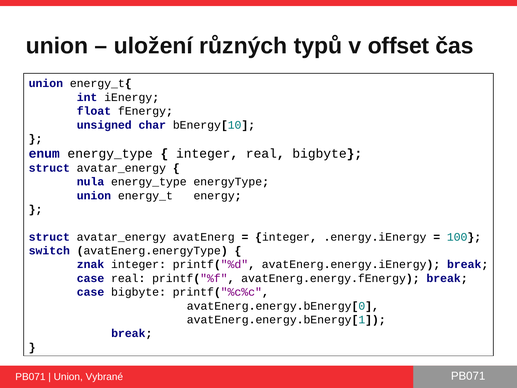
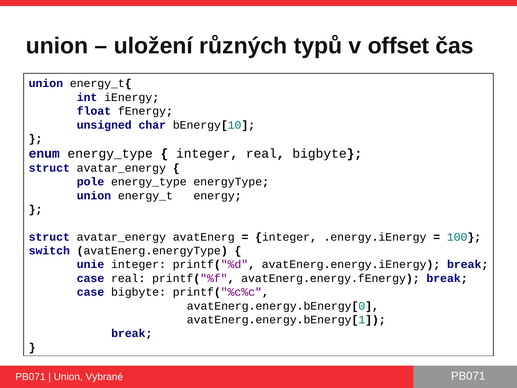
nula: nula -> pole (91, 182)
znak: znak -> unie (91, 264)
